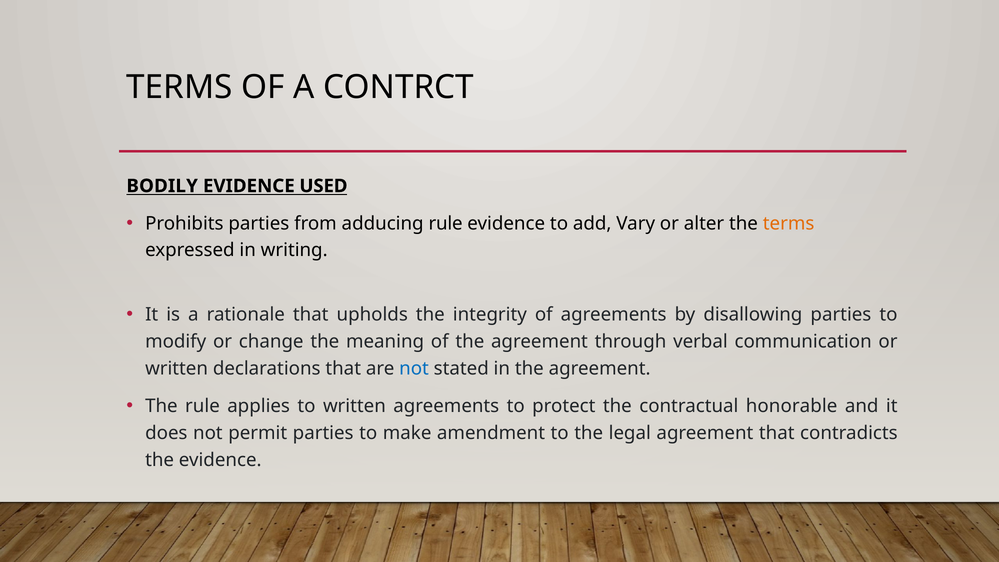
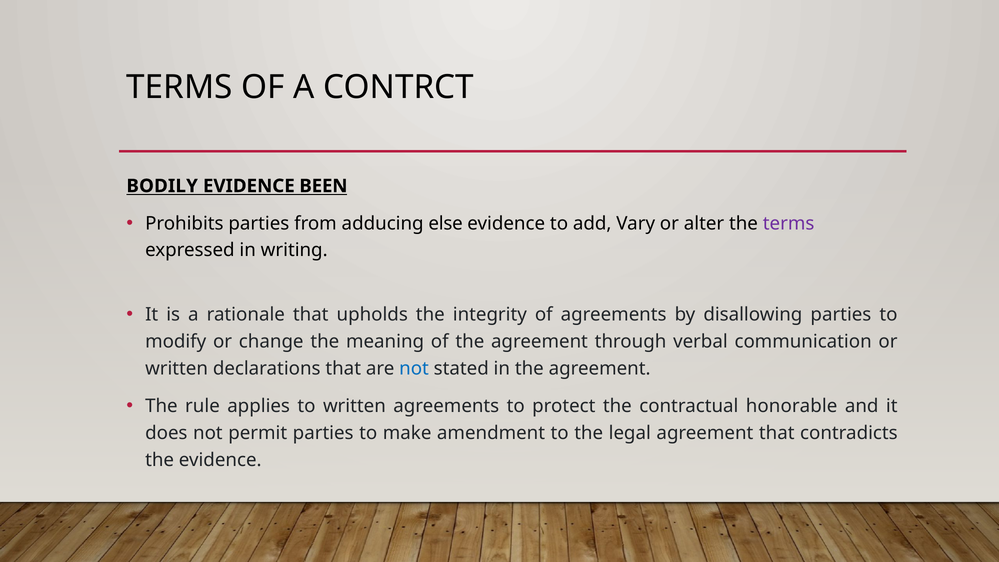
USED: USED -> BEEN (323, 186)
adducing rule: rule -> else (446, 223)
terms colour: orange -> purple (789, 223)
